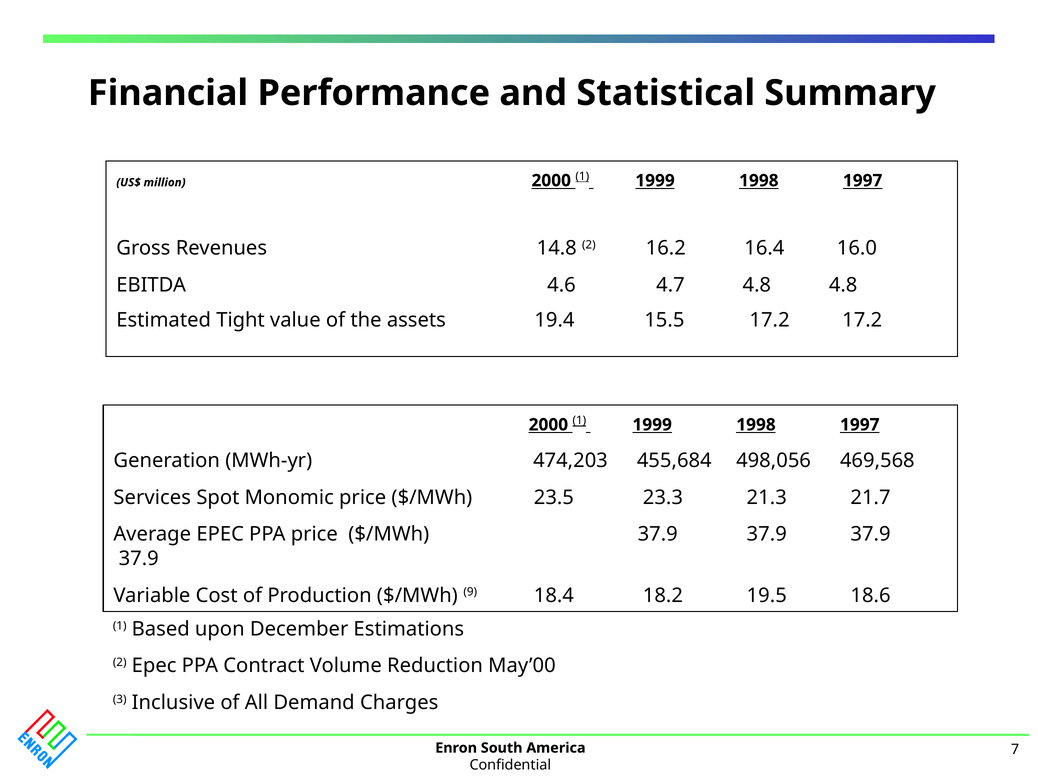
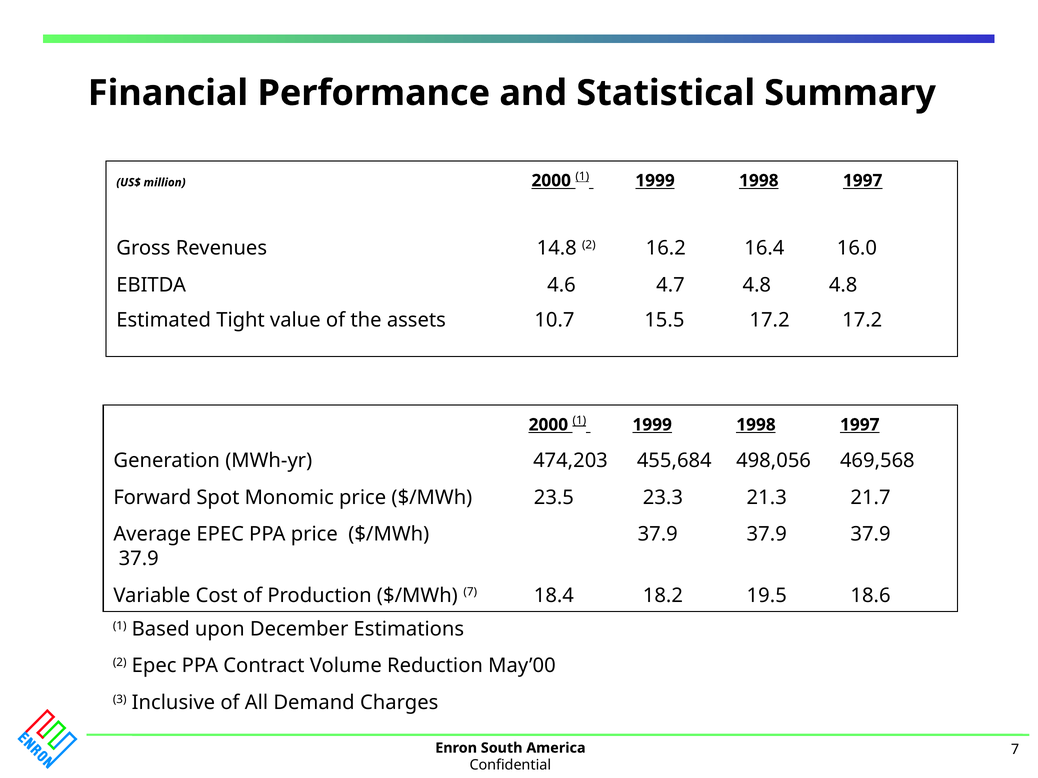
19.4: 19.4 -> 10.7 (554, 320)
Services: Services -> Forward (152, 498)
$/MWh 9: 9 -> 7 (470, 592)
